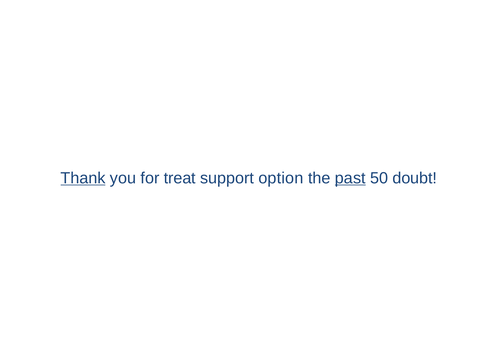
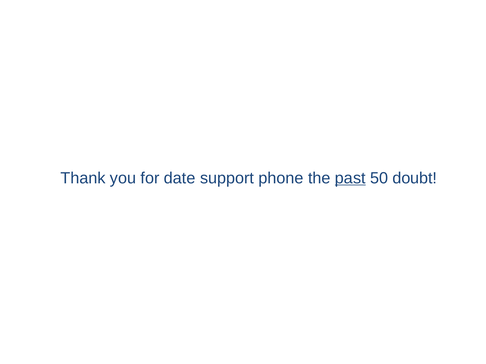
Thank underline: present -> none (83, 178)
treat: treat -> date (180, 178)
option: option -> phone (281, 178)
